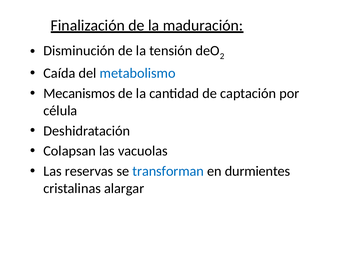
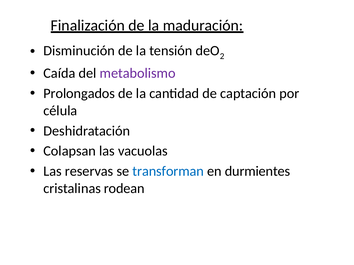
metabolismo colour: blue -> purple (138, 73)
Mecanismos: Mecanismos -> Prolongados (79, 94)
alargar: alargar -> rodean (124, 189)
